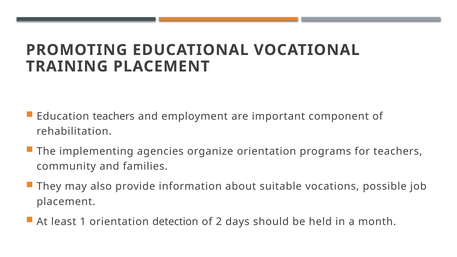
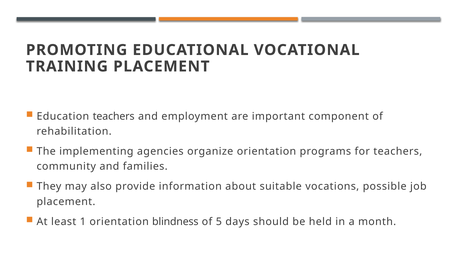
detection: detection -> blindness (175, 222)
2: 2 -> 5 (219, 222)
